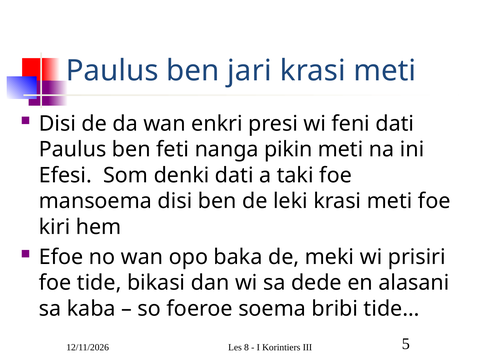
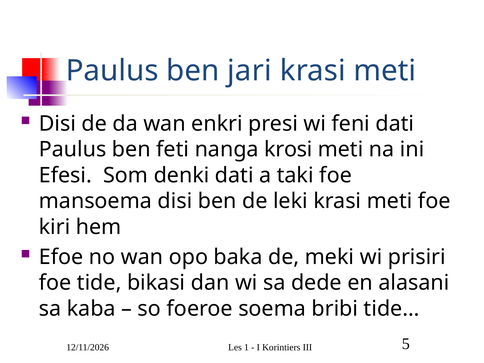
pikin: pikin -> krosi (288, 149)
8: 8 -> 1 (247, 347)
